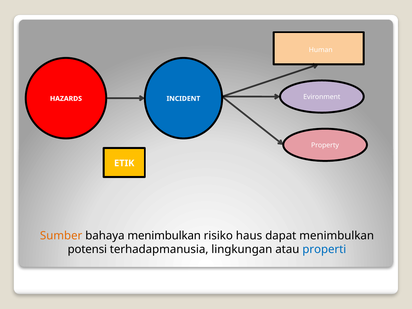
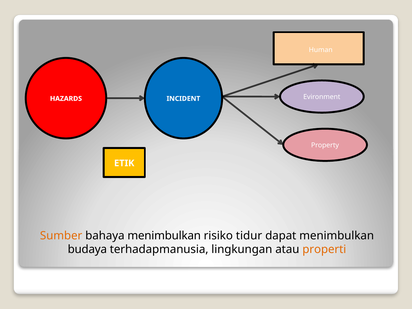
haus: haus -> tidur (249, 236)
potensi: potensi -> budaya (87, 249)
properti colour: blue -> orange (324, 249)
